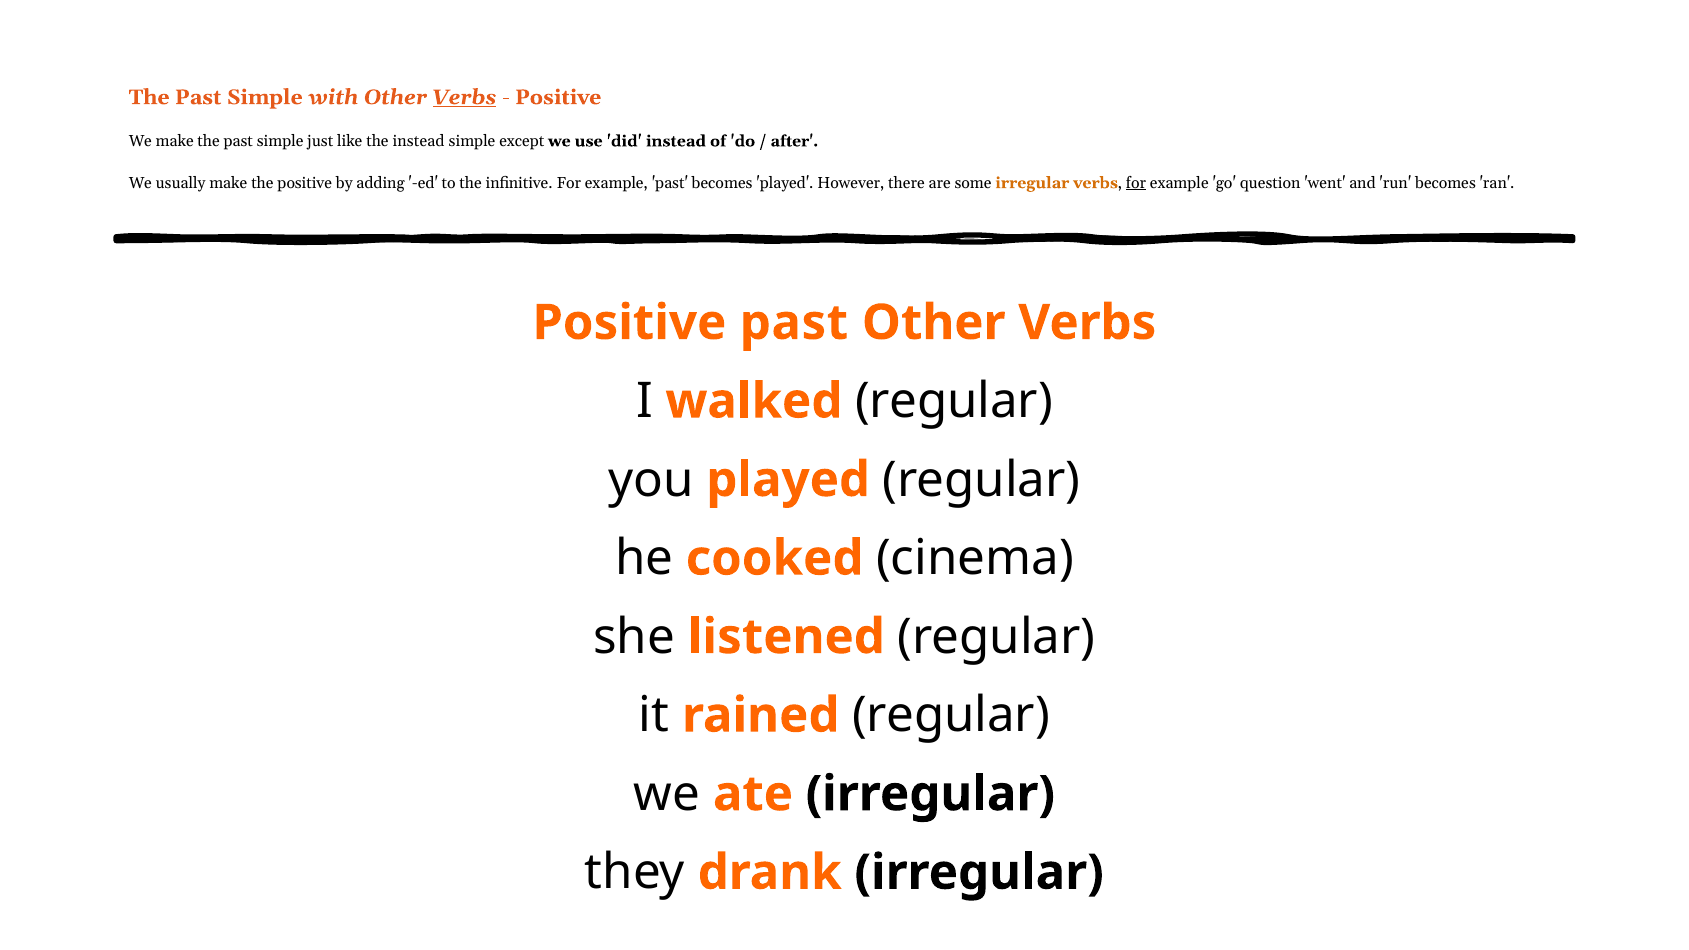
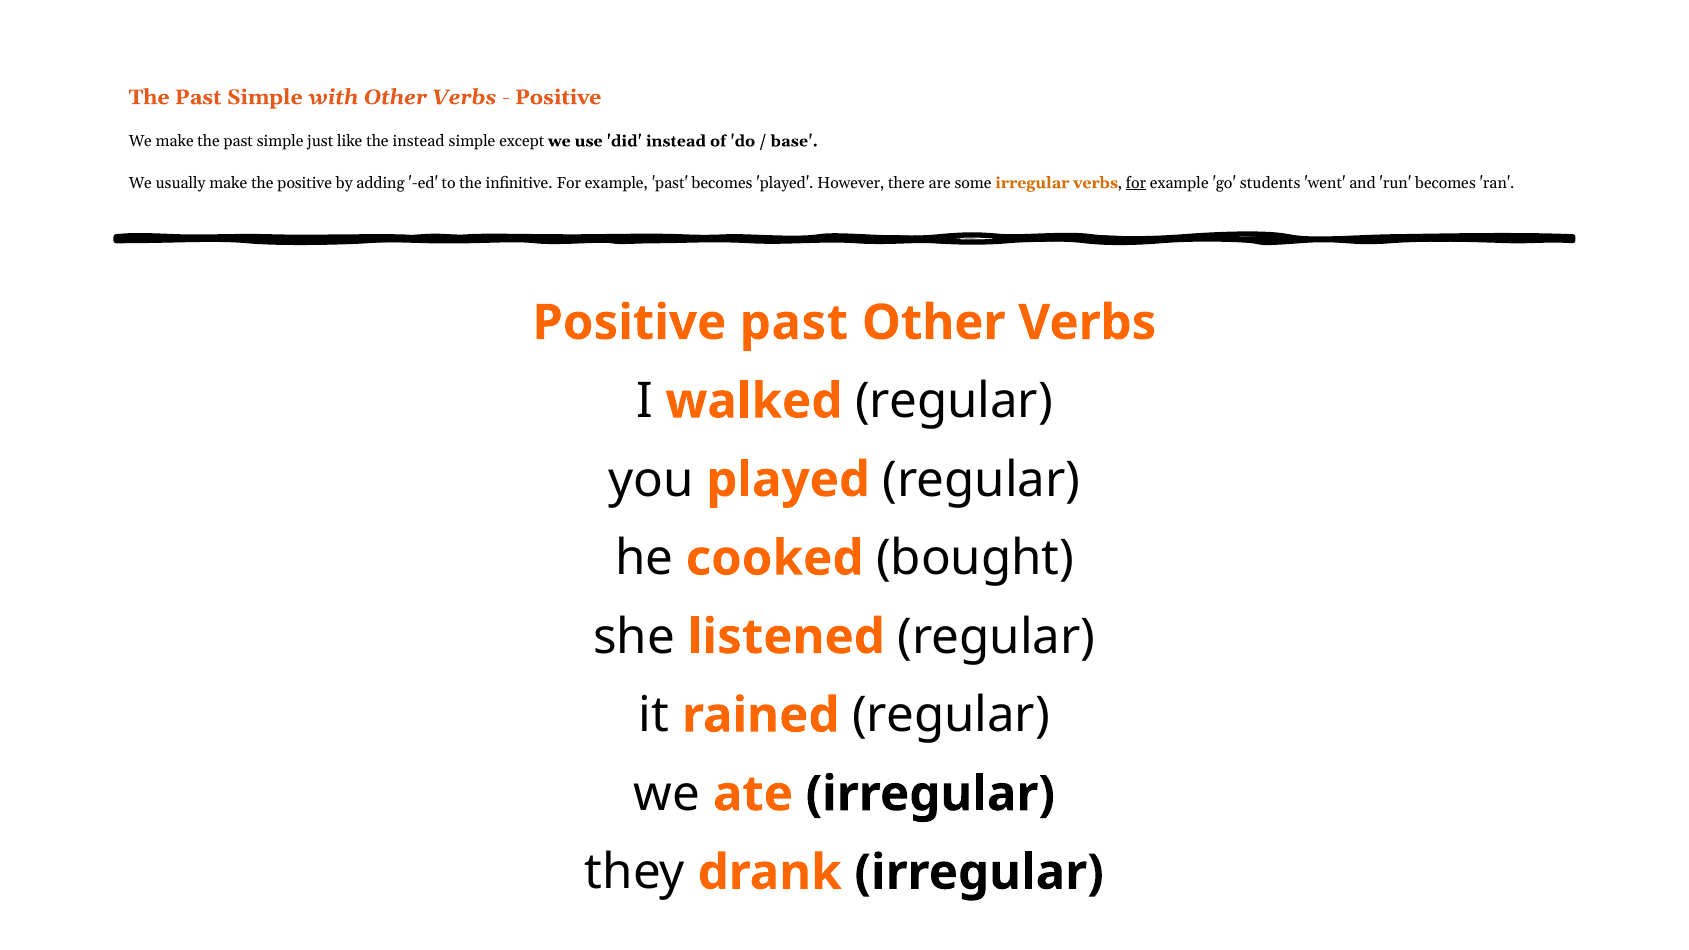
Verbs underline: present -> none (464, 97)
after: after -> base (794, 141)
question: question -> students (1270, 183)
cinema: cinema -> bought (975, 558)
